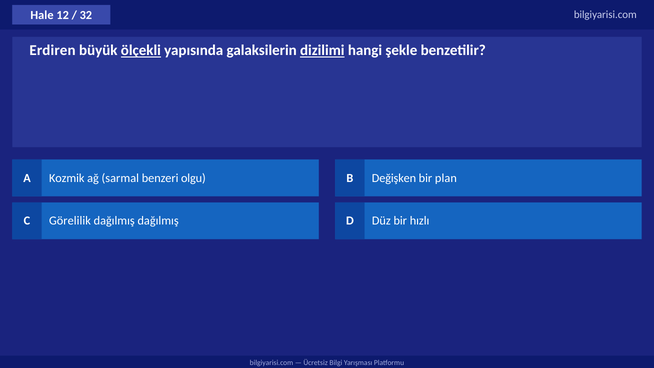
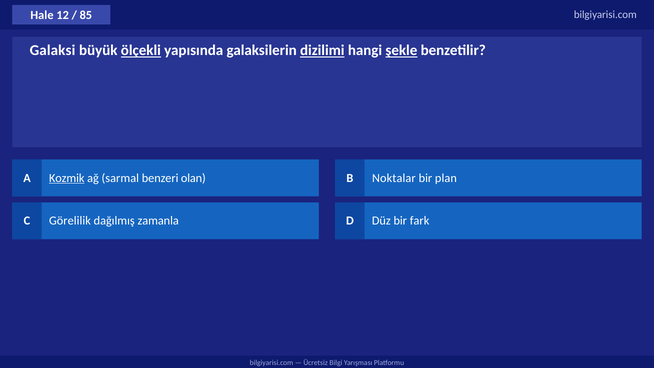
32: 32 -> 85 (86, 15)
Erdiren: Erdiren -> Galaksi (53, 50)
şekle underline: none -> present (401, 50)
Kozmik underline: none -> present (67, 178)
olgu: olgu -> olan (193, 178)
Değişken: Değişken -> Noktalar (394, 178)
dağılmış dağılmış: dağılmış -> zamanla (158, 221)
hızlı: hızlı -> fark (420, 221)
